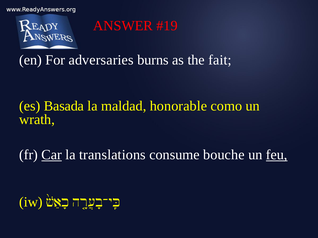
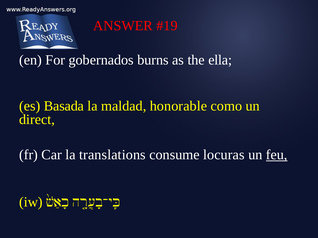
adversaries: adversaries -> gobernados (101, 60)
fait: fait -> ella (220, 60)
wrath: wrath -> direct (37, 120)
Car underline: present -> none (52, 155)
bouche: bouche -> locuras (224, 155)
